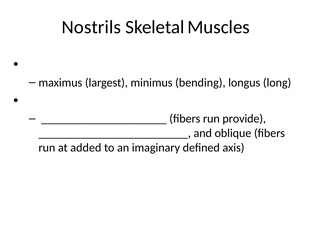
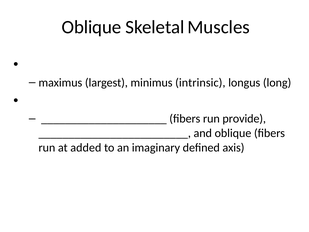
Nostrils: Nostrils -> Oblique (91, 27)
bending: bending -> intrinsic (200, 83)
